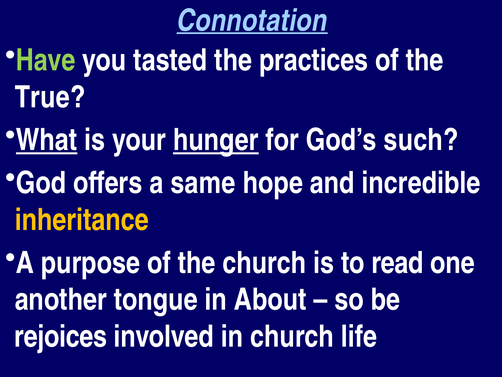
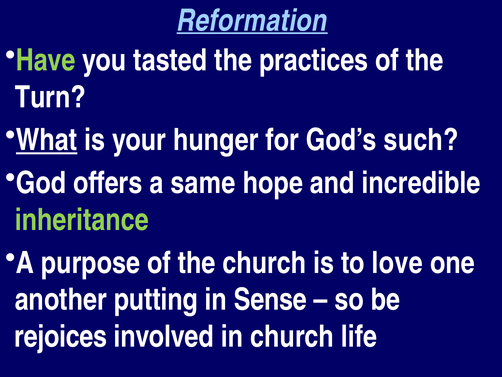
Connotation: Connotation -> Reformation (252, 21)
True: True -> Turn (50, 97)
hunger underline: present -> none (216, 140)
inheritance colour: yellow -> light green (82, 220)
read: read -> love (397, 263)
tongue: tongue -> putting (156, 299)
About: About -> Sense (270, 299)
